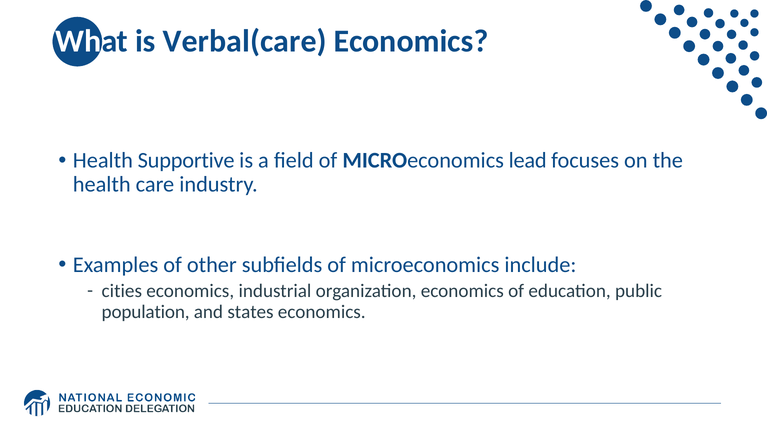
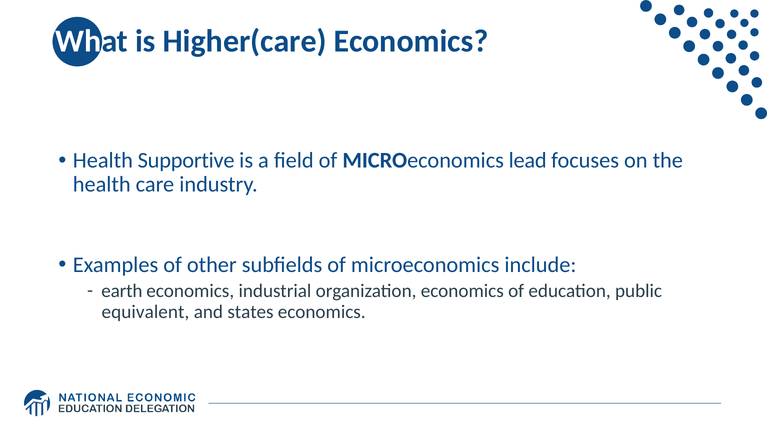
Verbal(care: Verbal(care -> Higher(care (245, 41)
cities: cities -> earth (122, 291)
population: population -> equivalent (145, 312)
